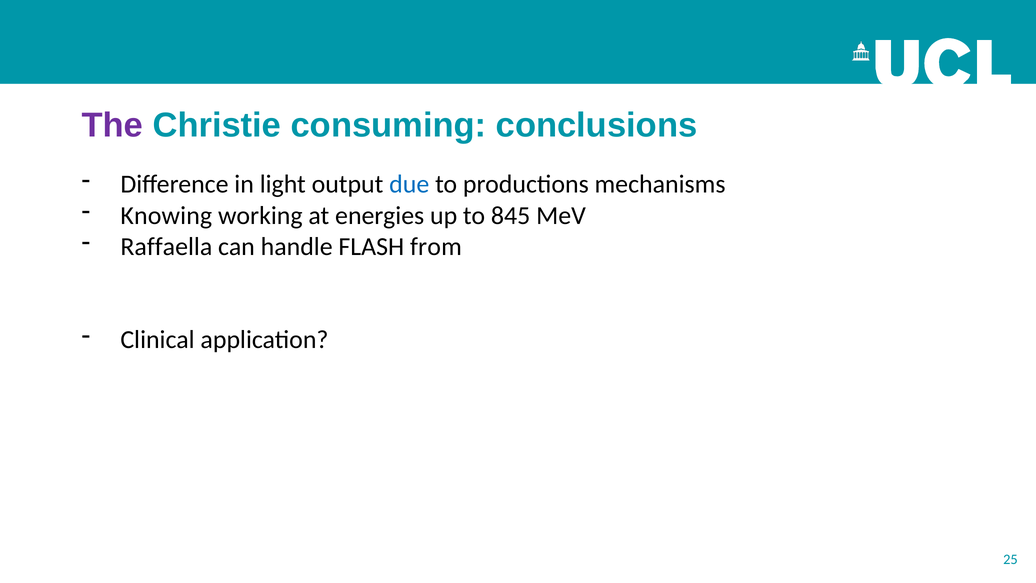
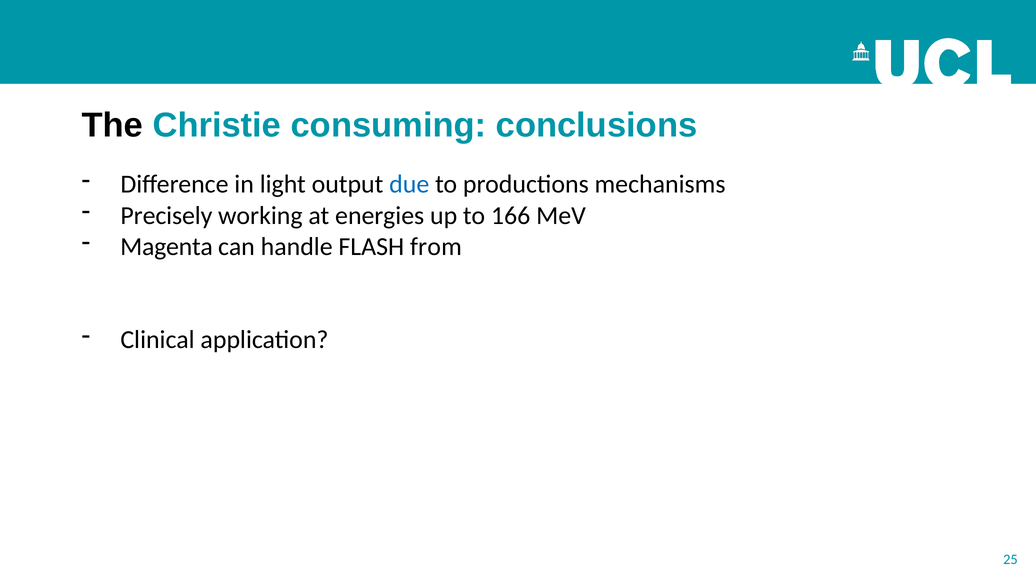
The colour: purple -> black (112, 125)
Knowing: Knowing -> Precisely (166, 215)
845: 845 -> 166 (511, 215)
Raffaella: Raffaella -> Magenta (167, 246)
